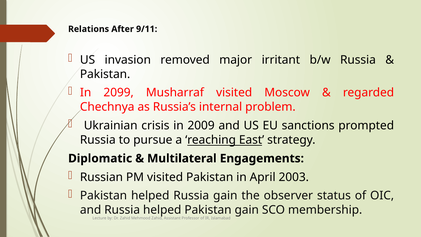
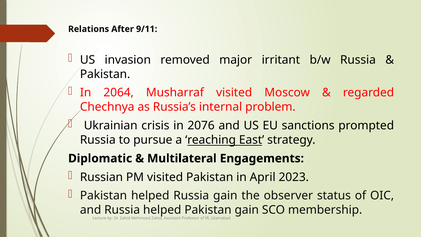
2099: 2099 -> 2064 (119, 93)
2009: 2009 -> 2076 (201, 126)
2003: 2003 -> 2023 (294, 177)
